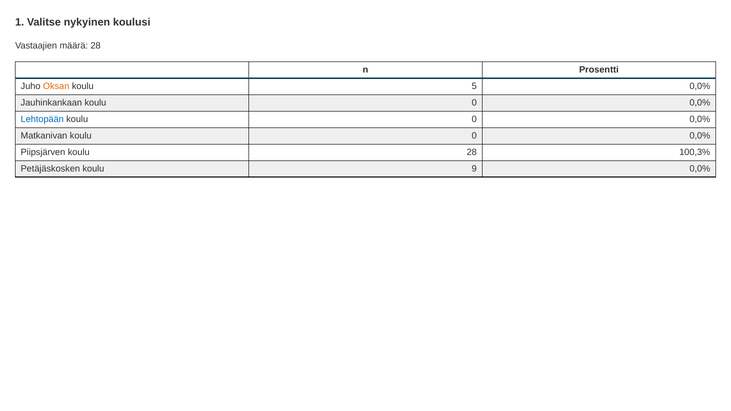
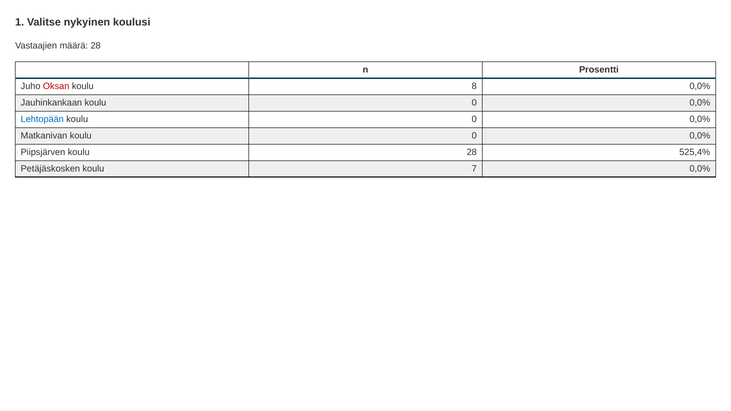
Oksan colour: orange -> red (56, 86)
5: 5 -> 8 (474, 86)
100,3%: 100,3% -> 525,4% (695, 152)
9: 9 -> 7 (474, 169)
